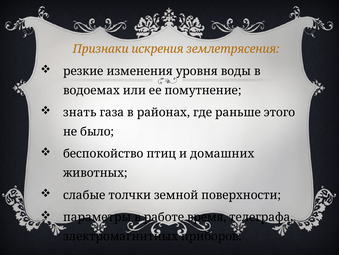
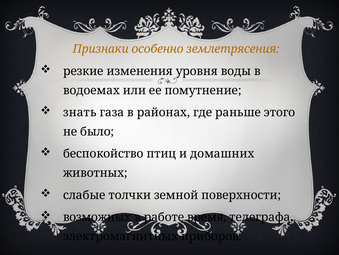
искрения: искрения -> особенно (158, 49)
параметры: параметры -> возможных (97, 217)
